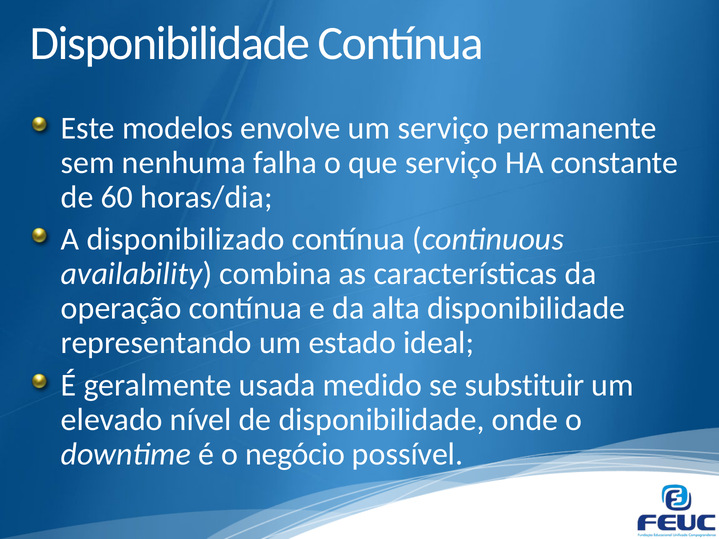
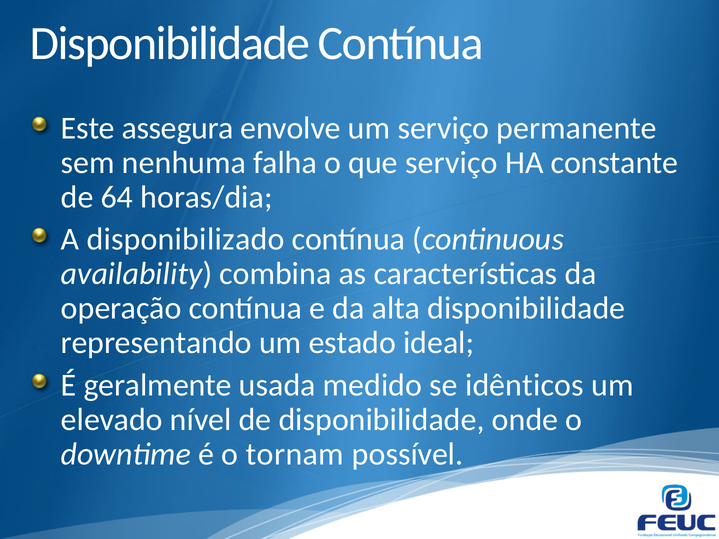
modelos: modelos -> assegura (178, 128)
60: 60 -> 64 (117, 197)
substituir: substituir -> idênticos (524, 385)
negócio: negócio -> tornam (295, 454)
